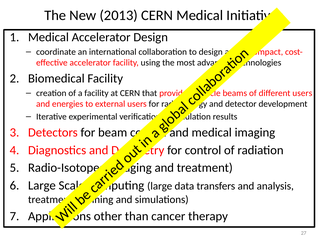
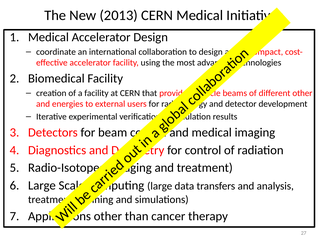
users: users -> other (302, 93)
